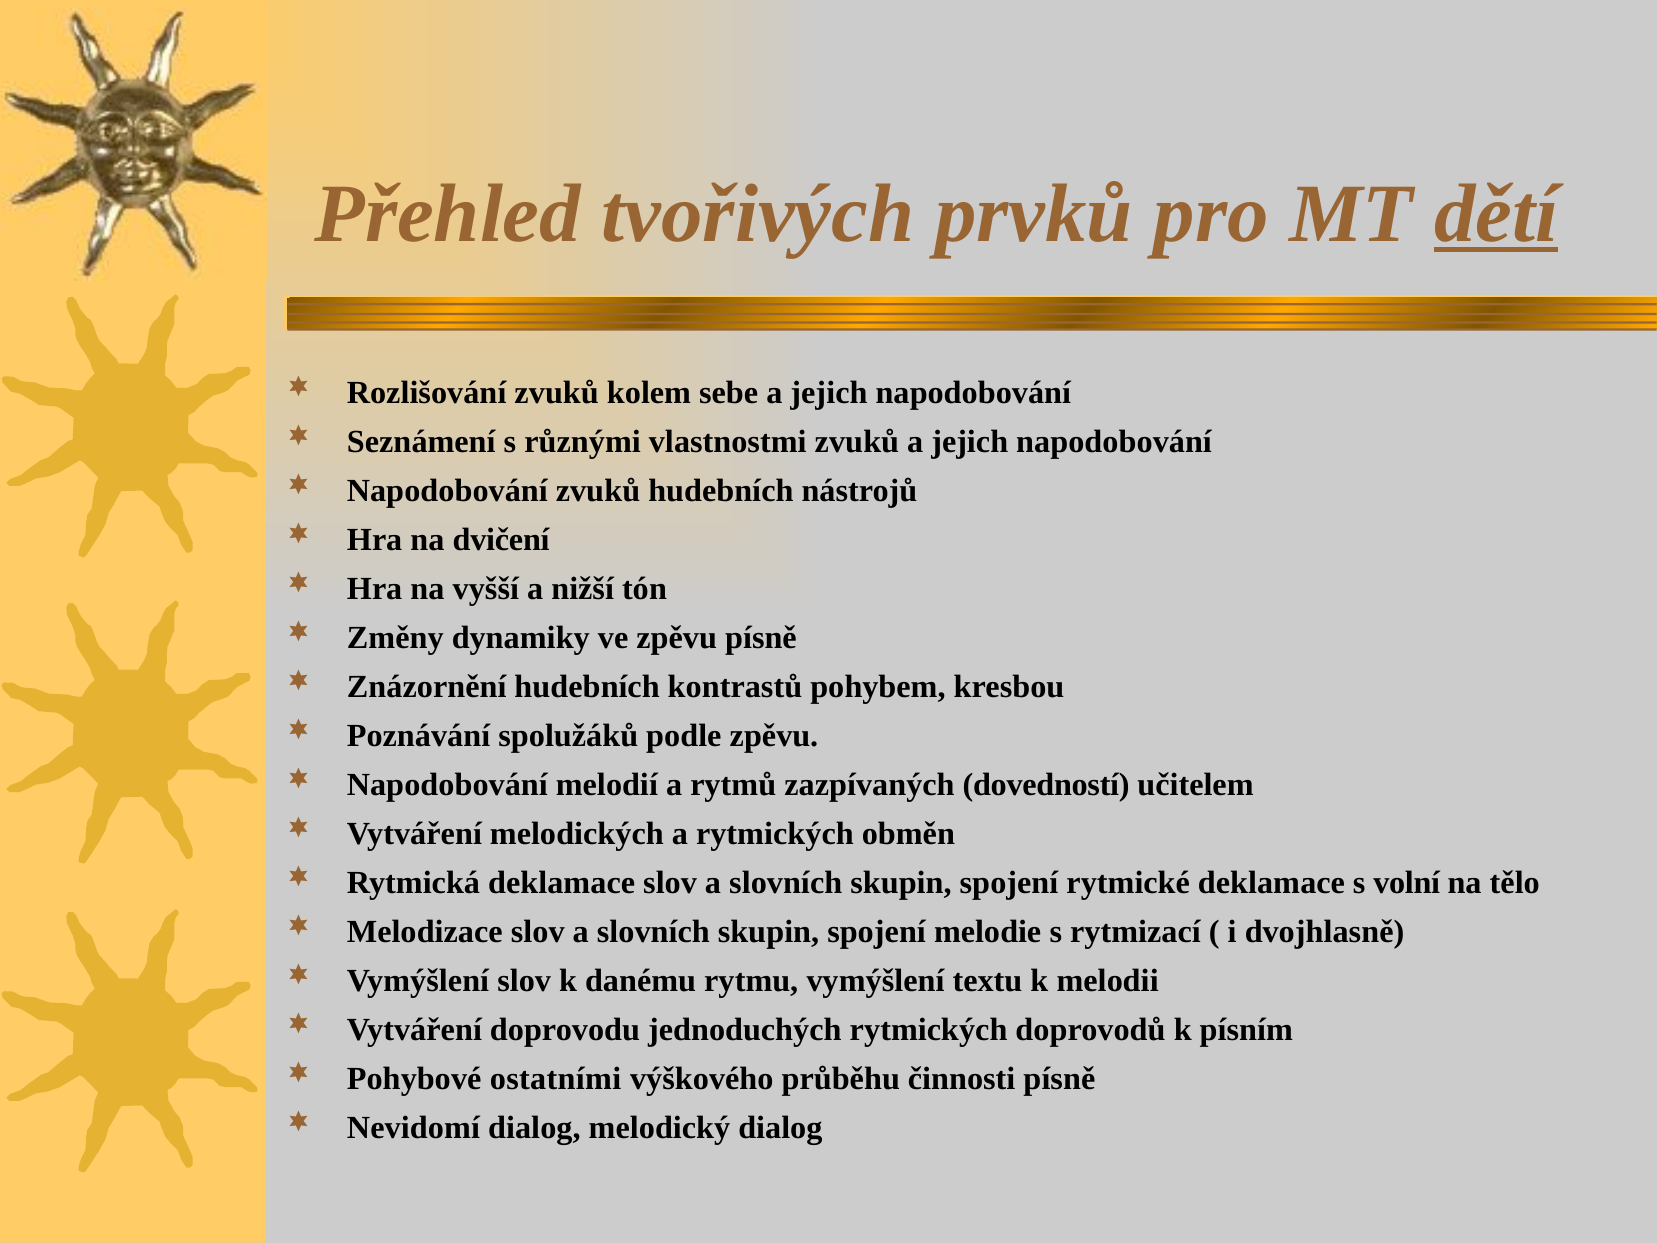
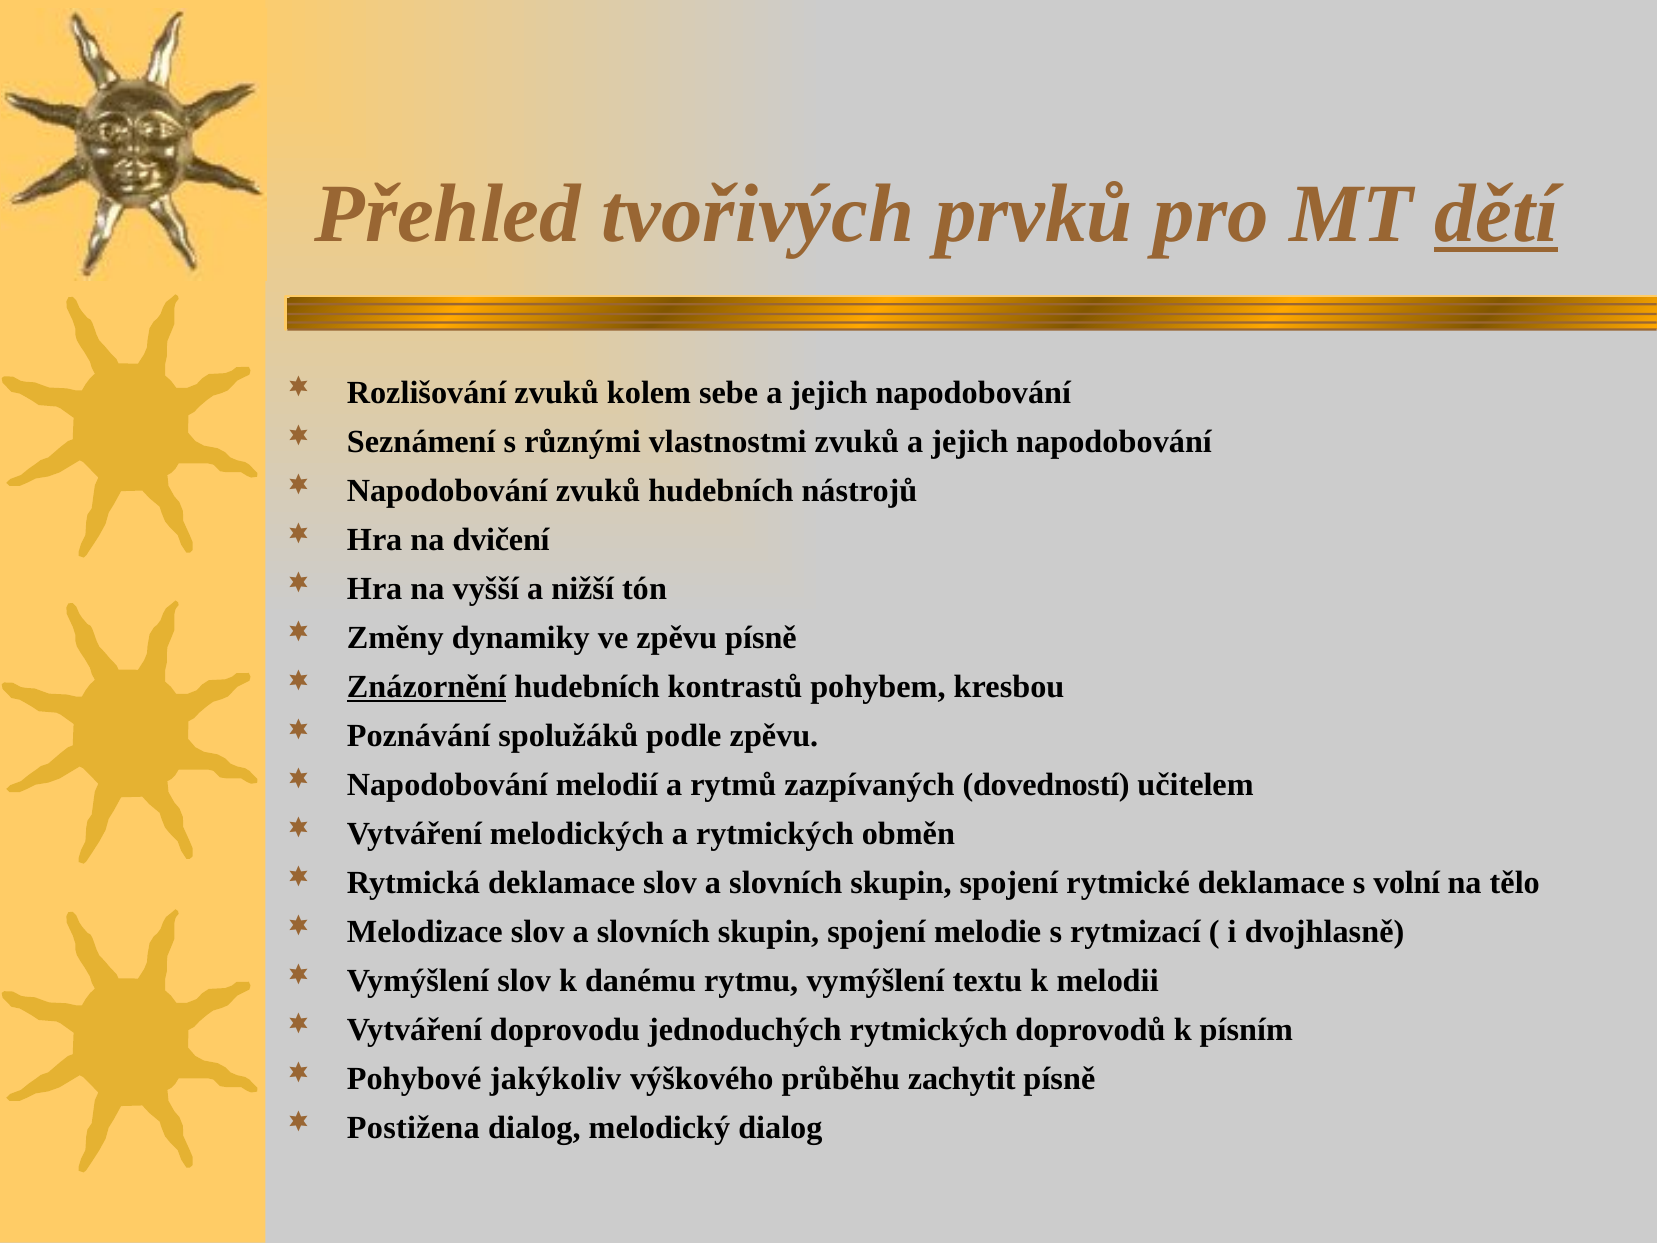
Znázornění underline: none -> present (427, 687)
ostatními: ostatními -> jakýkoliv (556, 1079)
činnosti: činnosti -> zachytit (962, 1079)
Nevidomí: Nevidomí -> Postižena (413, 1128)
